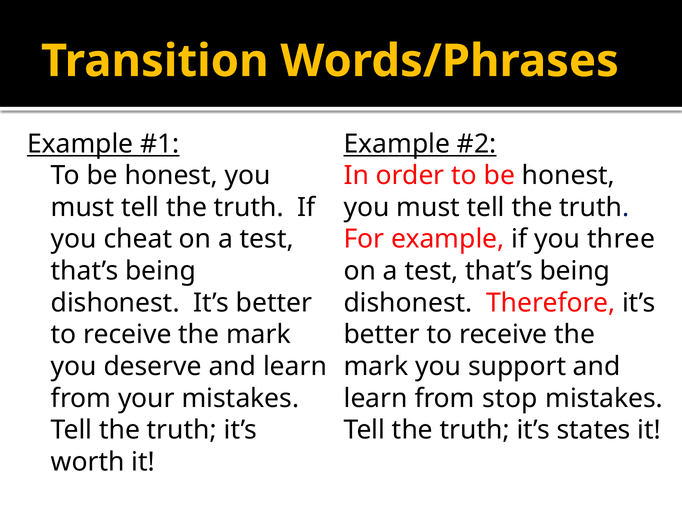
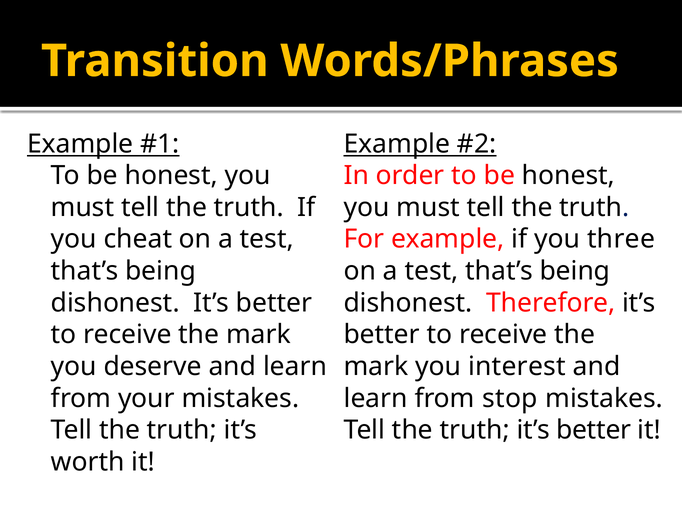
support: support -> interest (517, 367)
truth it’s states: states -> better (594, 431)
